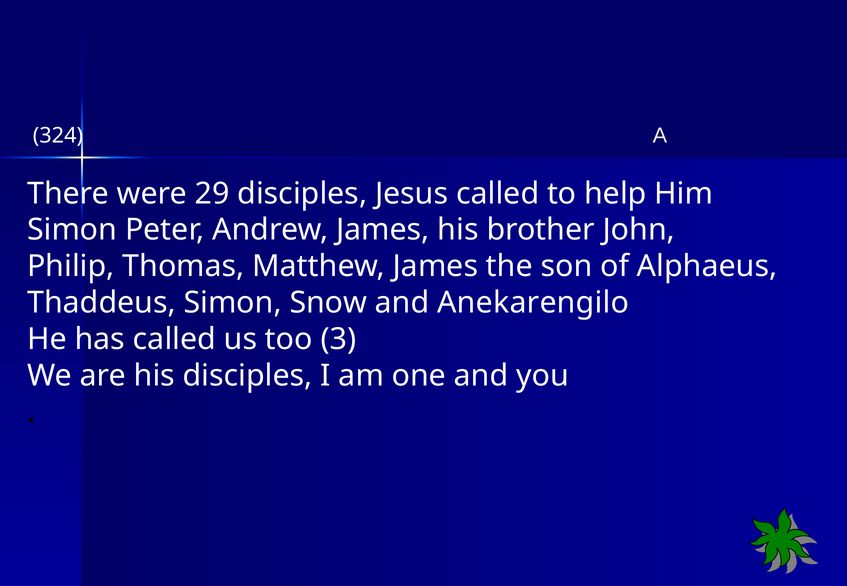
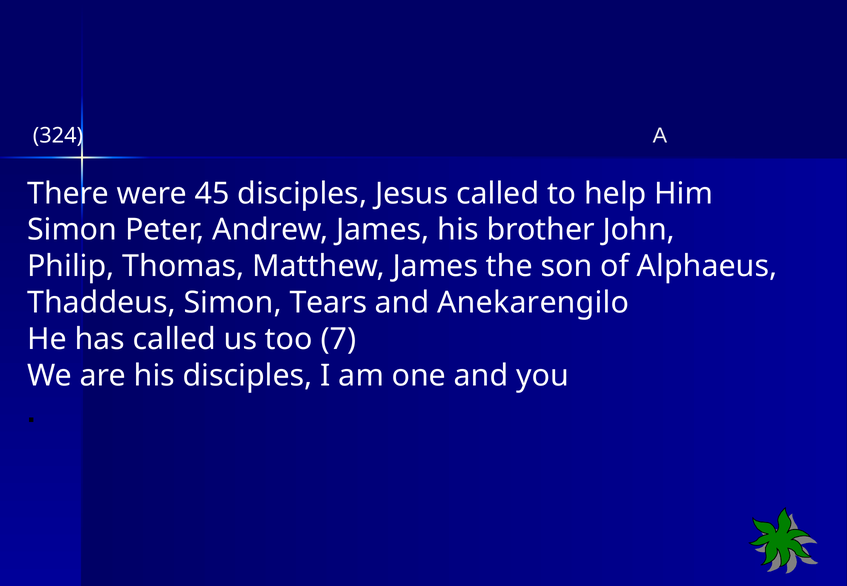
29: 29 -> 45 (212, 194)
Snow: Snow -> Tears (328, 303)
3: 3 -> 7 (338, 340)
